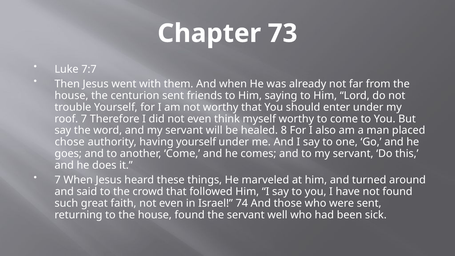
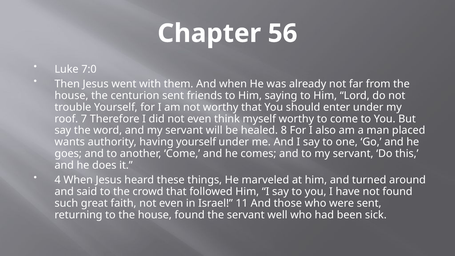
73: 73 -> 56 (283, 33)
7:7: 7:7 -> 7:0 (89, 69)
chose: chose -> wants (70, 142)
7: 7 -> 4 (58, 180)
74: 74 -> 11 (242, 203)
